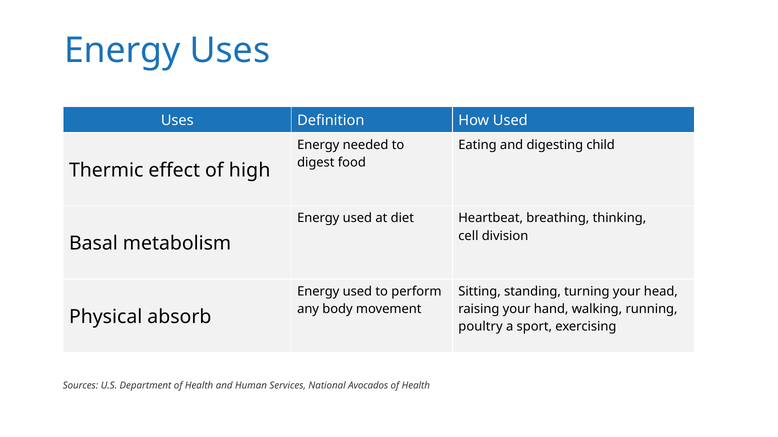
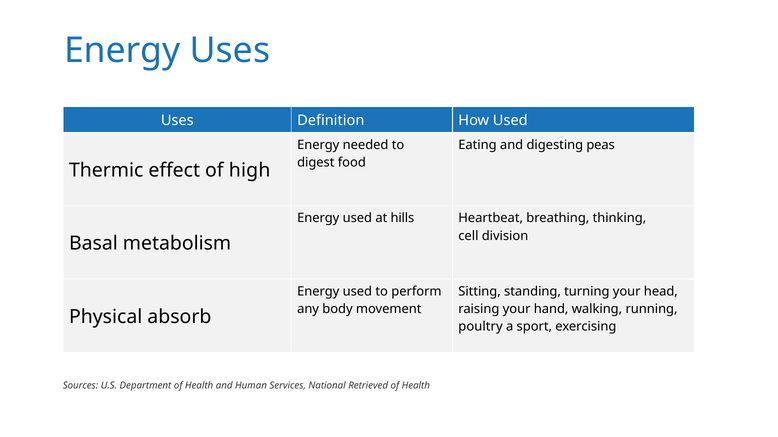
child: child -> peas (601, 145)
diet: diet -> hills (402, 219)
Avocados: Avocados -> Retrieved (368, 386)
